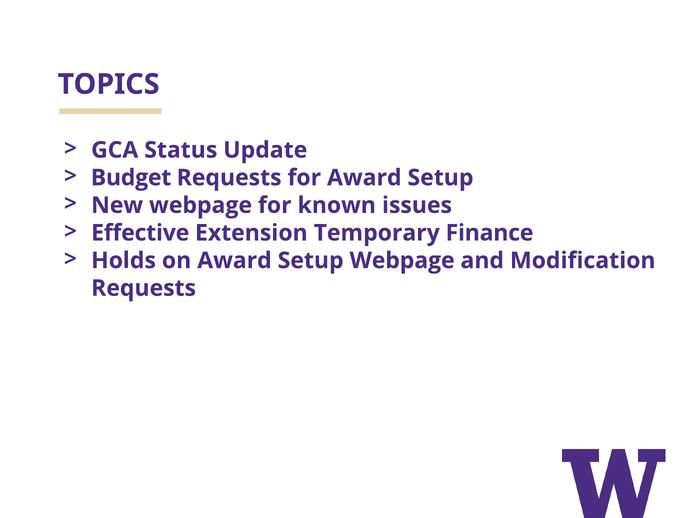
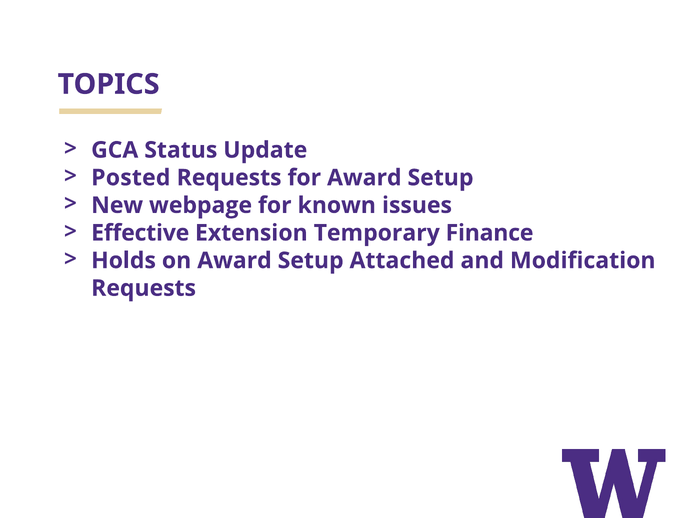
Budget: Budget -> Posted (131, 178)
Setup Webpage: Webpage -> Attached (402, 260)
